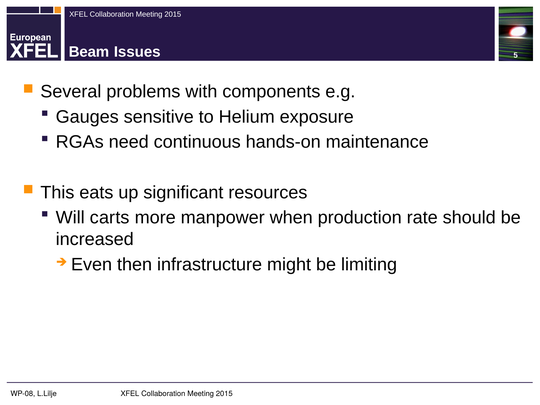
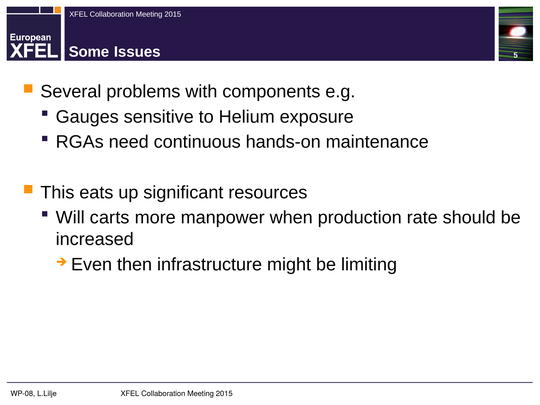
Beam: Beam -> Some (89, 52)
